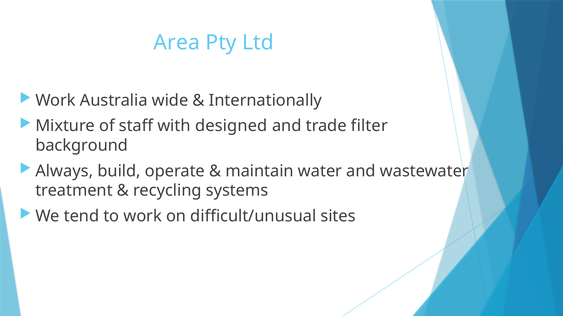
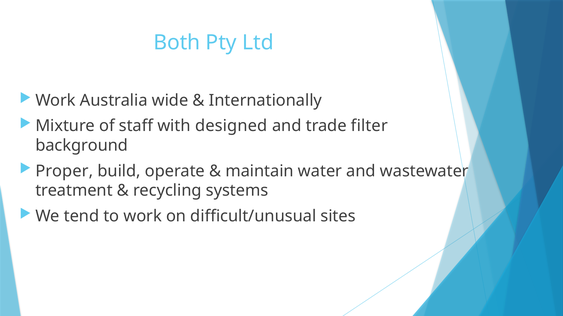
Area: Area -> Both (177, 43)
Always: Always -> Proper (64, 171)
